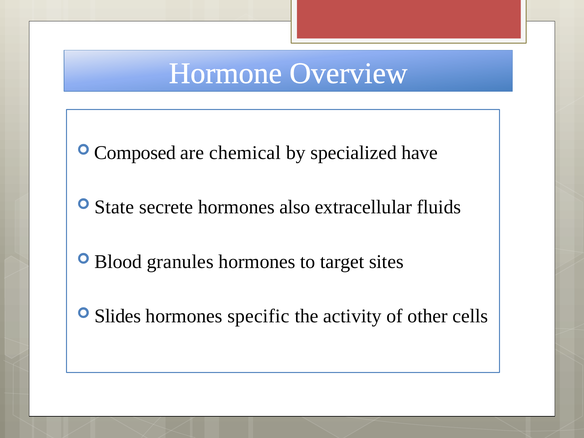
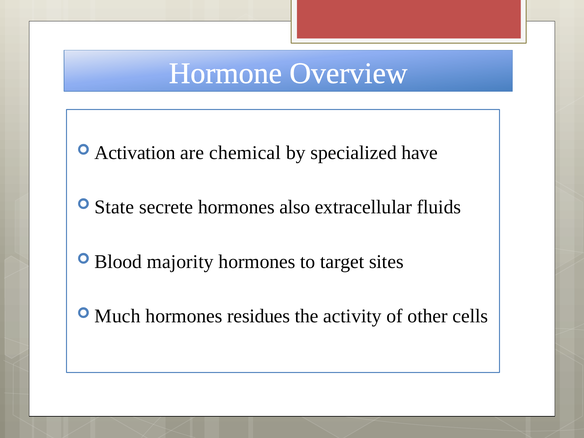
Composed: Composed -> Activation (135, 153)
granules: granules -> majority (180, 262)
Slides: Slides -> Much (117, 316)
specific: specific -> residues (259, 316)
